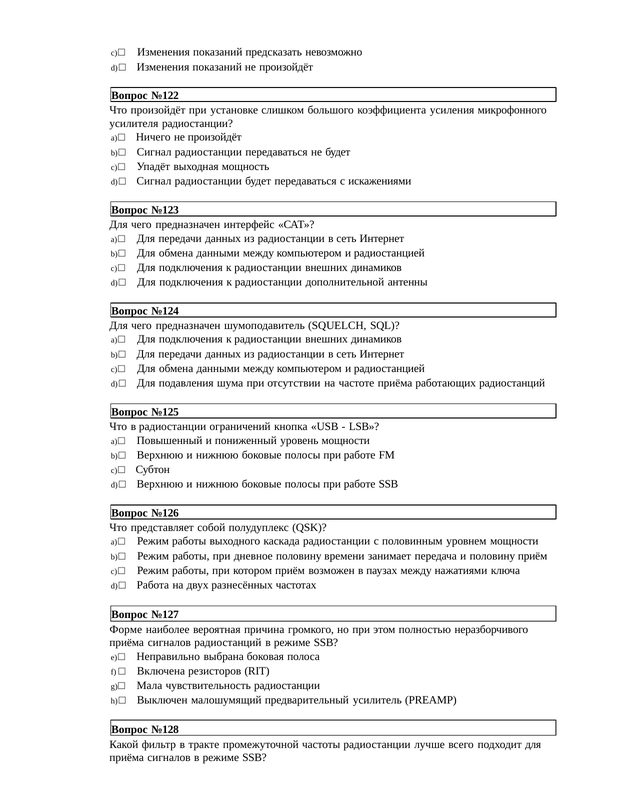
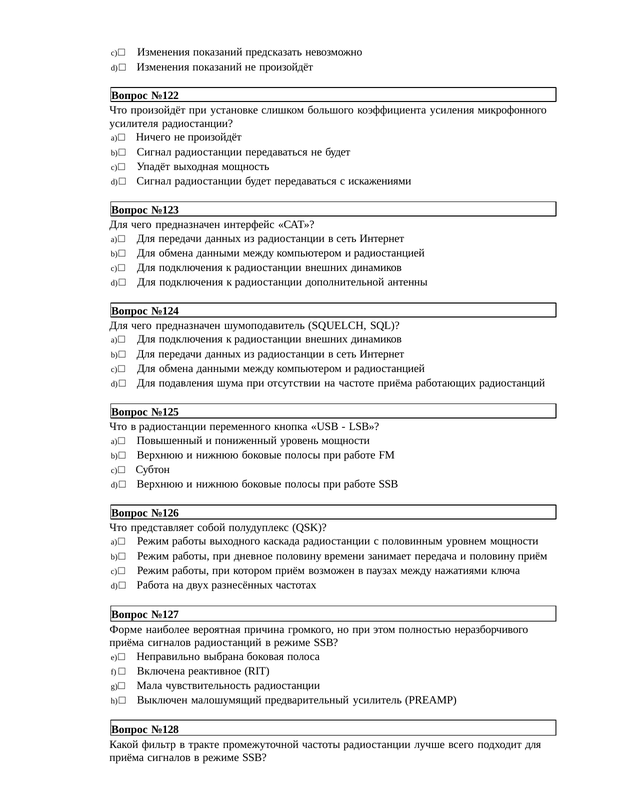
ограничений: ограничений -> переменного (240, 426)
резисторов: резисторов -> реактивное (215, 671)
